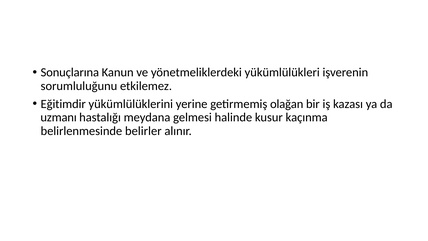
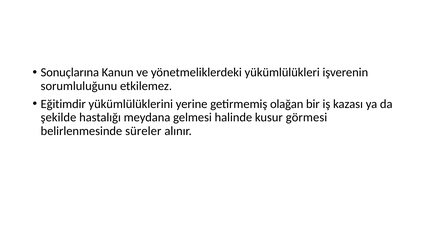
uzmanı: uzmanı -> şekilde (58, 117)
kaçınma: kaçınma -> görmesi (307, 117)
belirler: belirler -> süreler (143, 131)
